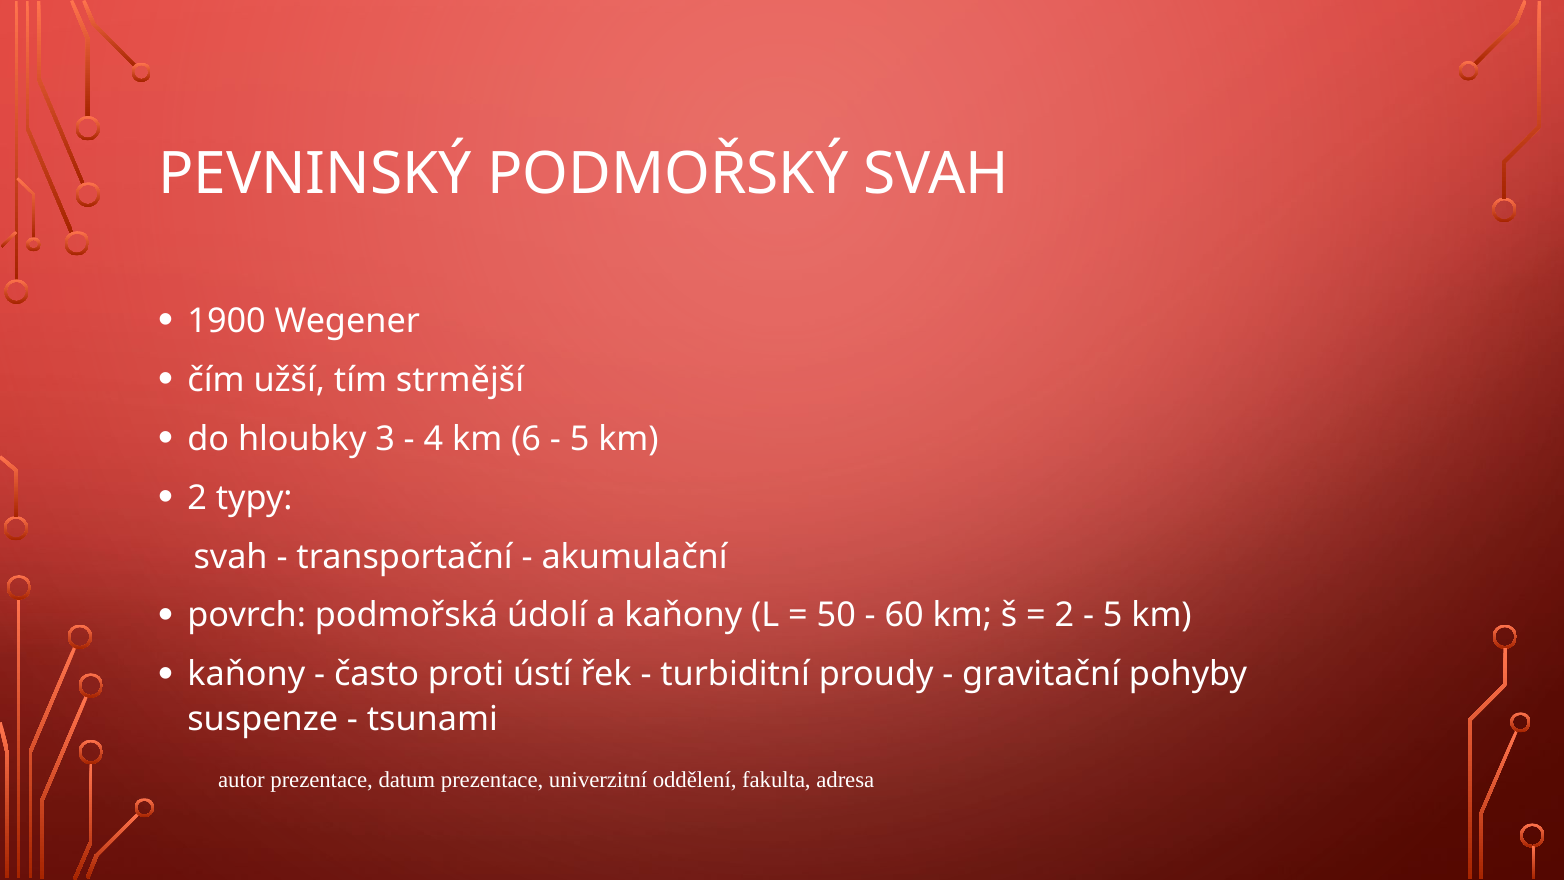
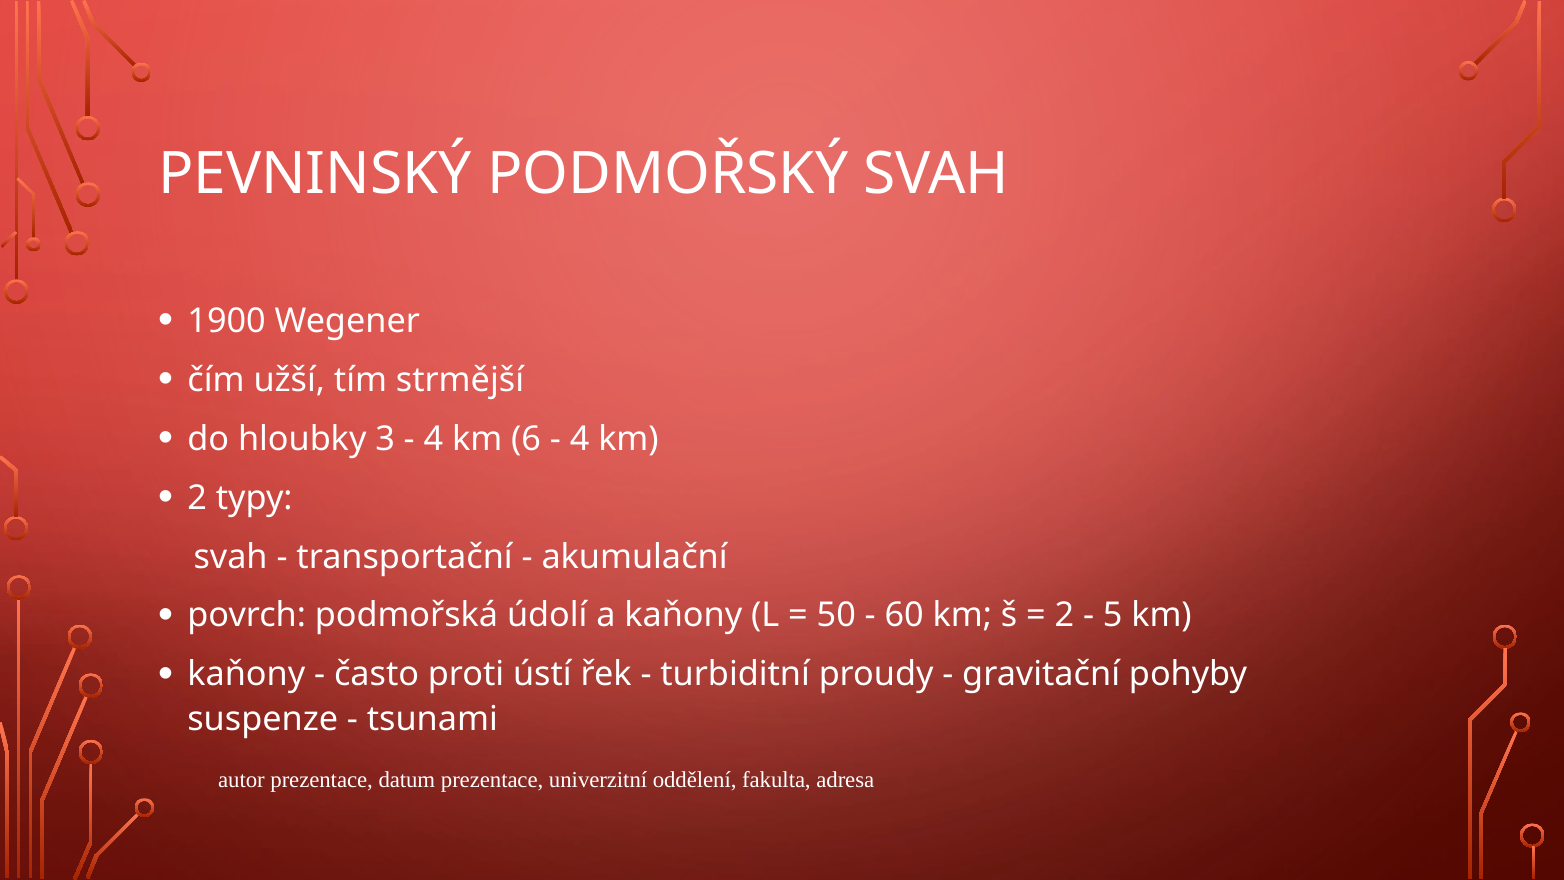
5: 5 -> 4 (580, 439)
